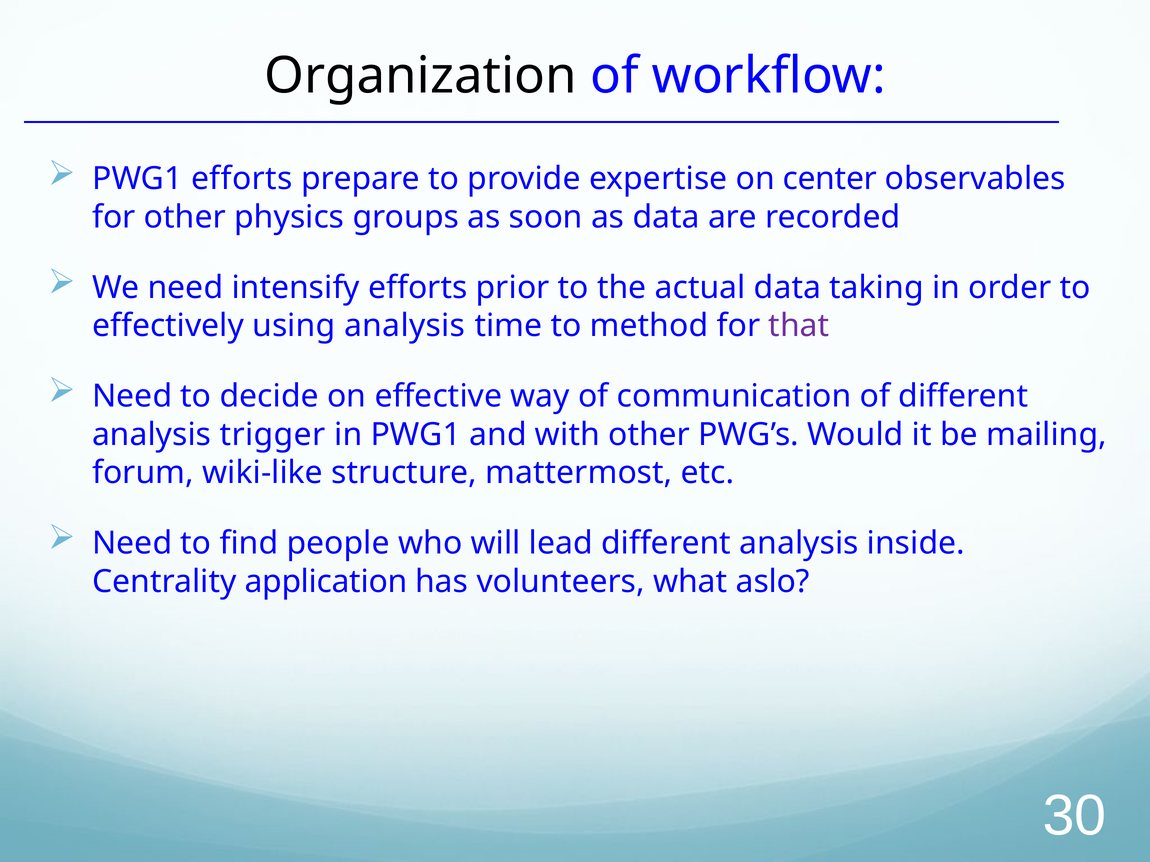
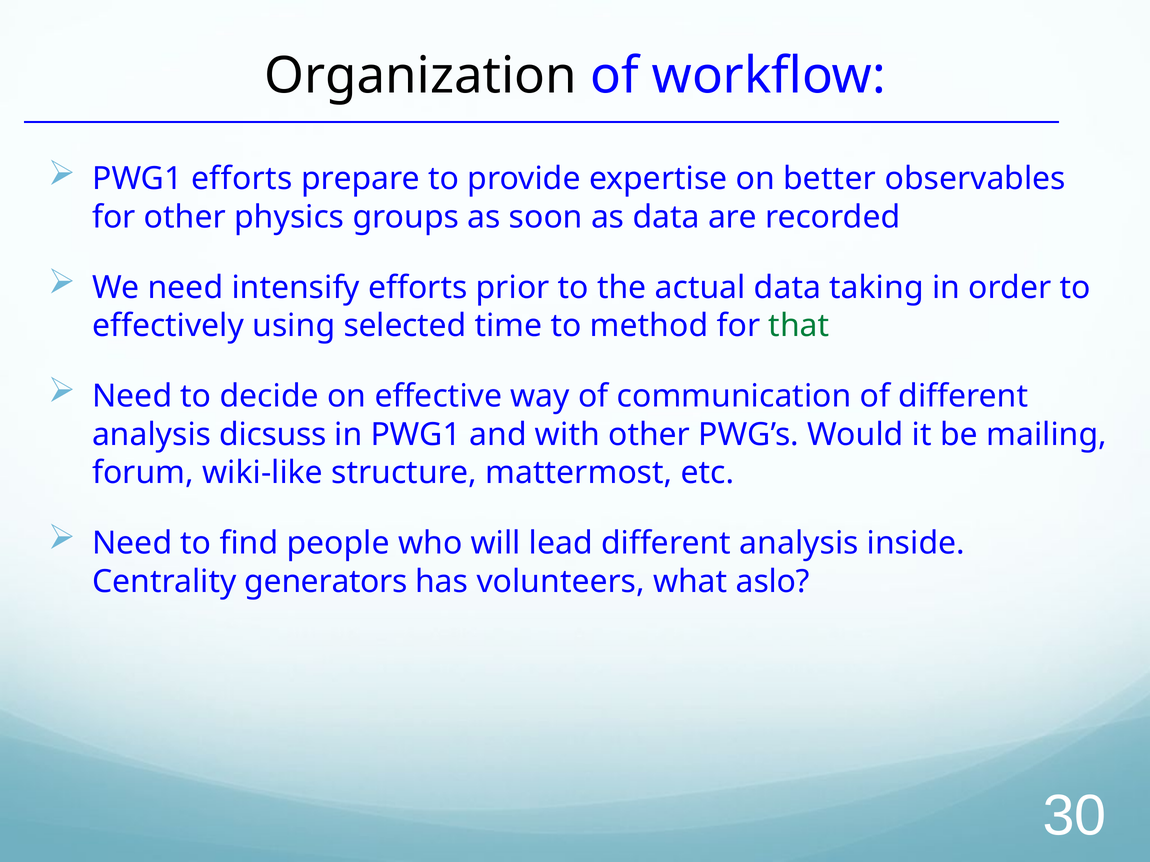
center: center -> better (830, 179)
using analysis: analysis -> selected (405, 326)
that colour: purple -> green (799, 326)
trigger: trigger -> dicsuss (273, 435)
application: application -> generators (326, 582)
